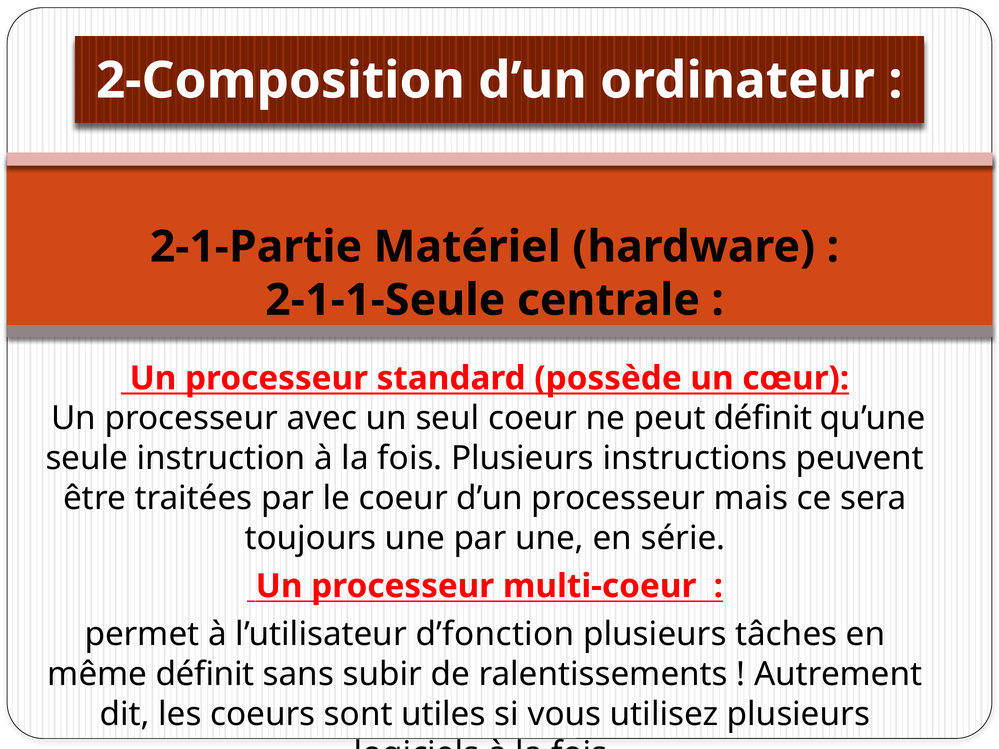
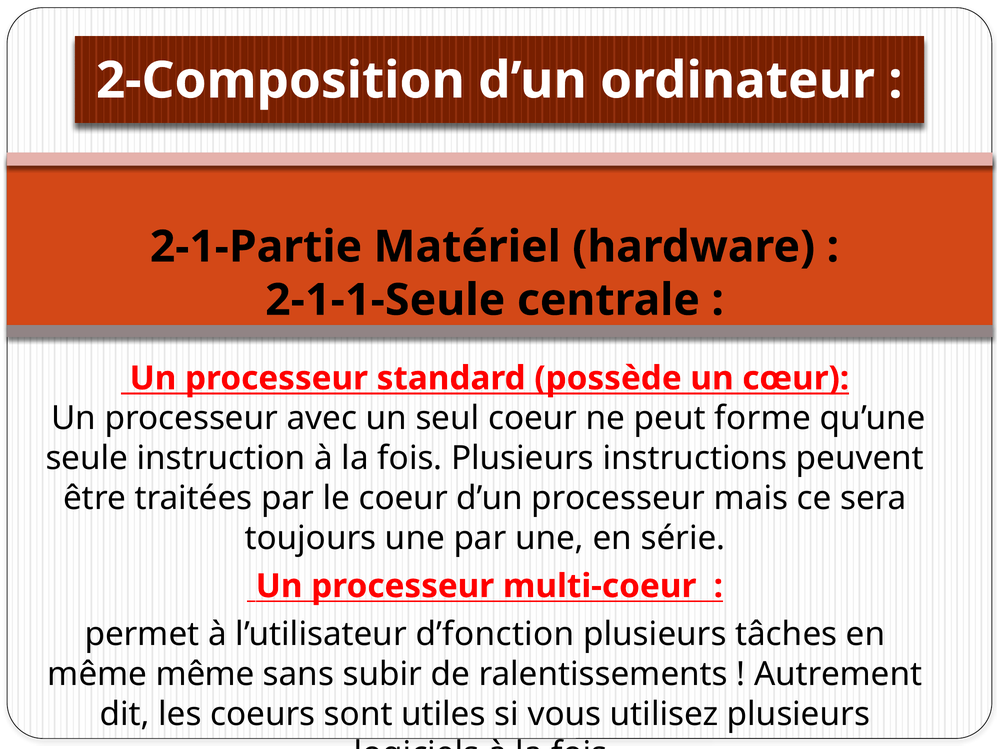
peut définit: définit -> forme (763, 418)
même définit: définit -> même (205, 674)
